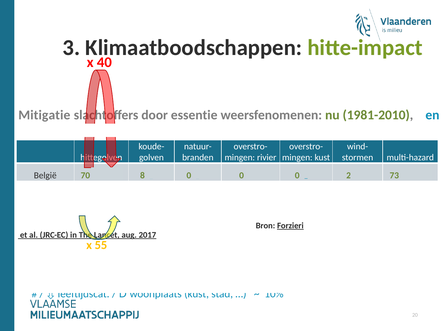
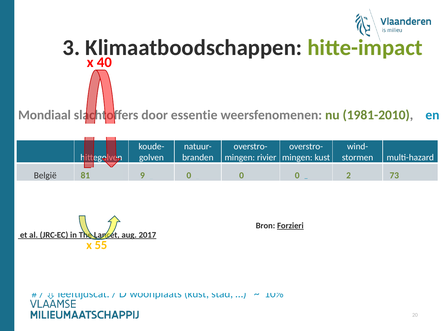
Mitigatie: Mitigatie -> Mondiaal (44, 115)
70: 70 -> 81 (85, 176)
8: 8 -> 9 (142, 176)
